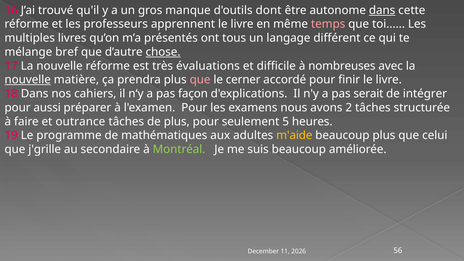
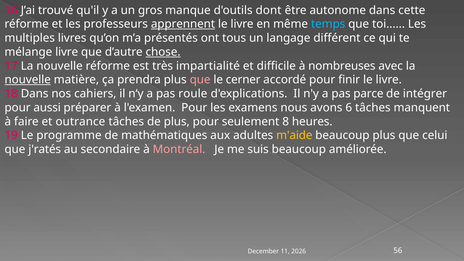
dans underline: present -> none (382, 10)
apprennent underline: none -> present (183, 24)
temps colour: pink -> light blue (328, 24)
mélange bref: bref -> livre (67, 52)
évaluations: évaluations -> impartialité (208, 66)
façon: façon -> roule (193, 94)
serait: serait -> parce (368, 94)
2: 2 -> 6 (349, 108)
structurée: structurée -> manquent (422, 108)
5: 5 -> 8 (286, 122)
j'grille: j'grille -> j'ratés (45, 149)
Montréal colour: light green -> pink (179, 149)
